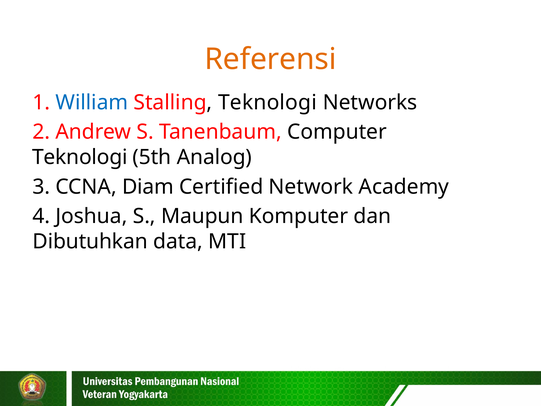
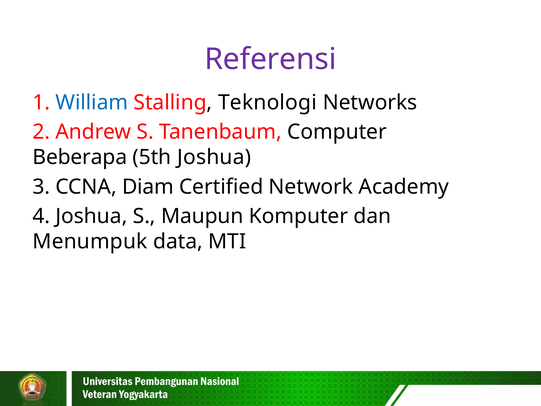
Referensi colour: orange -> purple (271, 59)
Teknologi: Teknologi -> Beberapa (80, 157)
5th Analog: Analog -> Joshua (214, 157)
Dibutuhkan: Dibutuhkan -> Menumpuk (90, 241)
